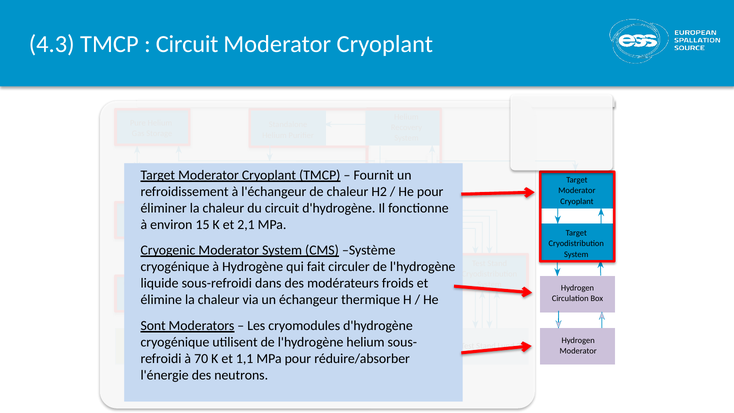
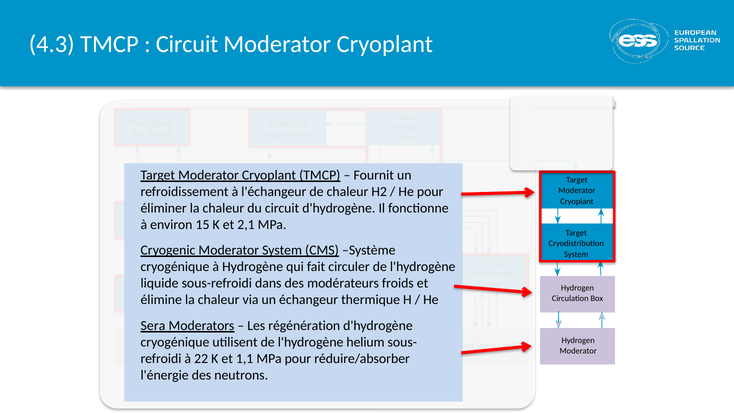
Sont: Sont -> Sera (153, 326)
Les cryomodules: cryomodules -> régénération (304, 326)
70: 70 -> 22 (201, 359)
